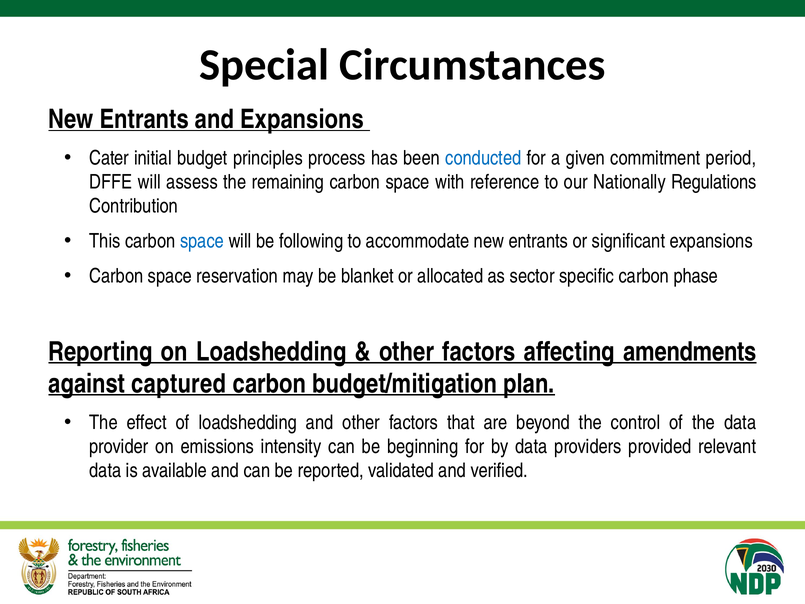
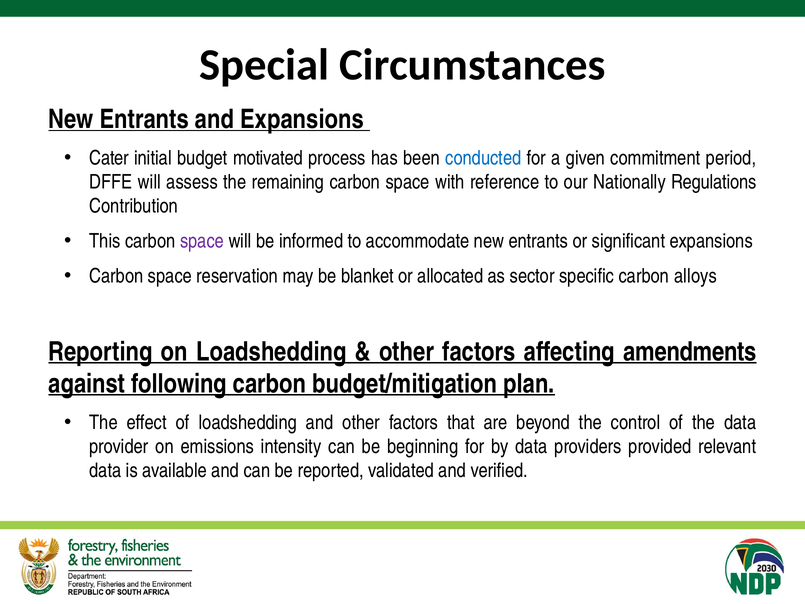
principles: principles -> motivated (268, 158)
space colour: blue -> purple (202, 241)
following: following -> informed (311, 241)
phase: phase -> alloys (696, 276)
captured: captured -> following (179, 384)
